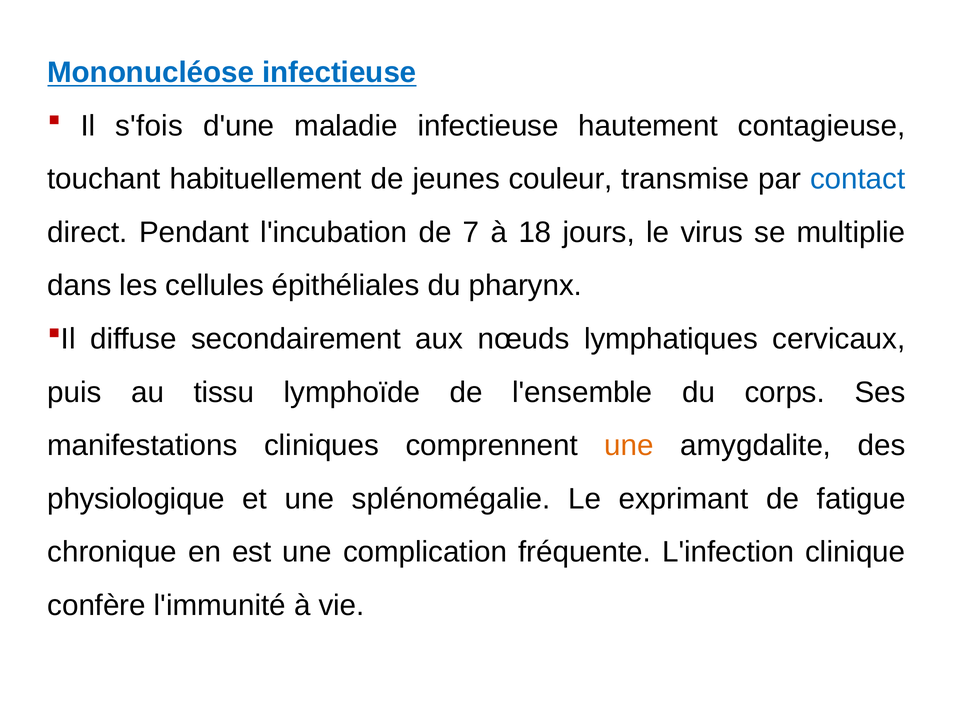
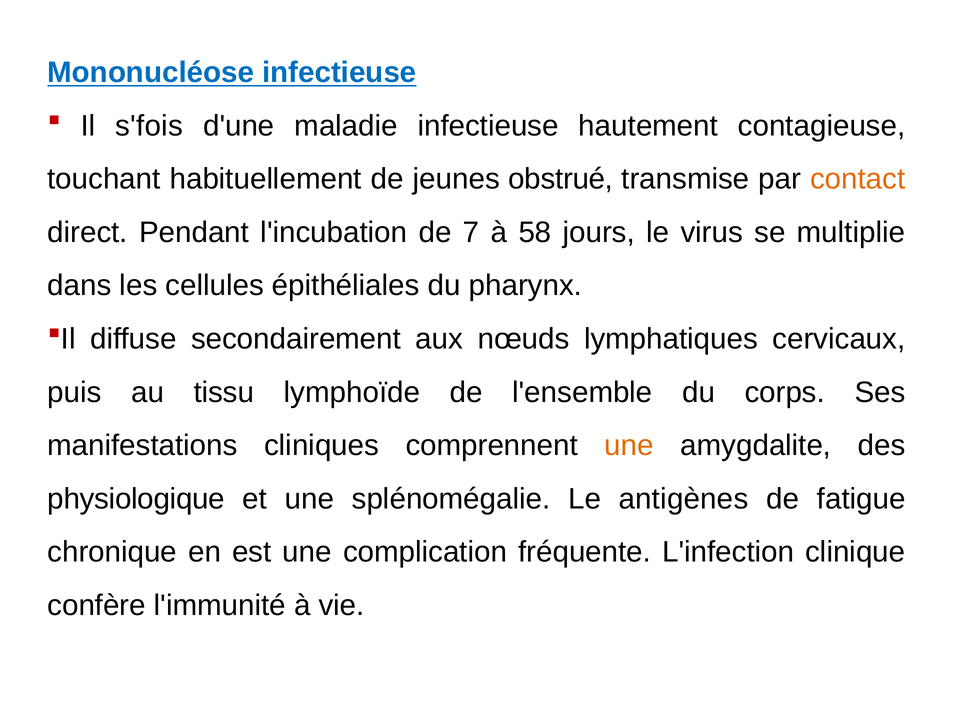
couleur: couleur -> obstrué (561, 179)
contact colour: blue -> orange (858, 179)
18: 18 -> 58 (535, 232)
exprimant: exprimant -> antigènes (684, 499)
